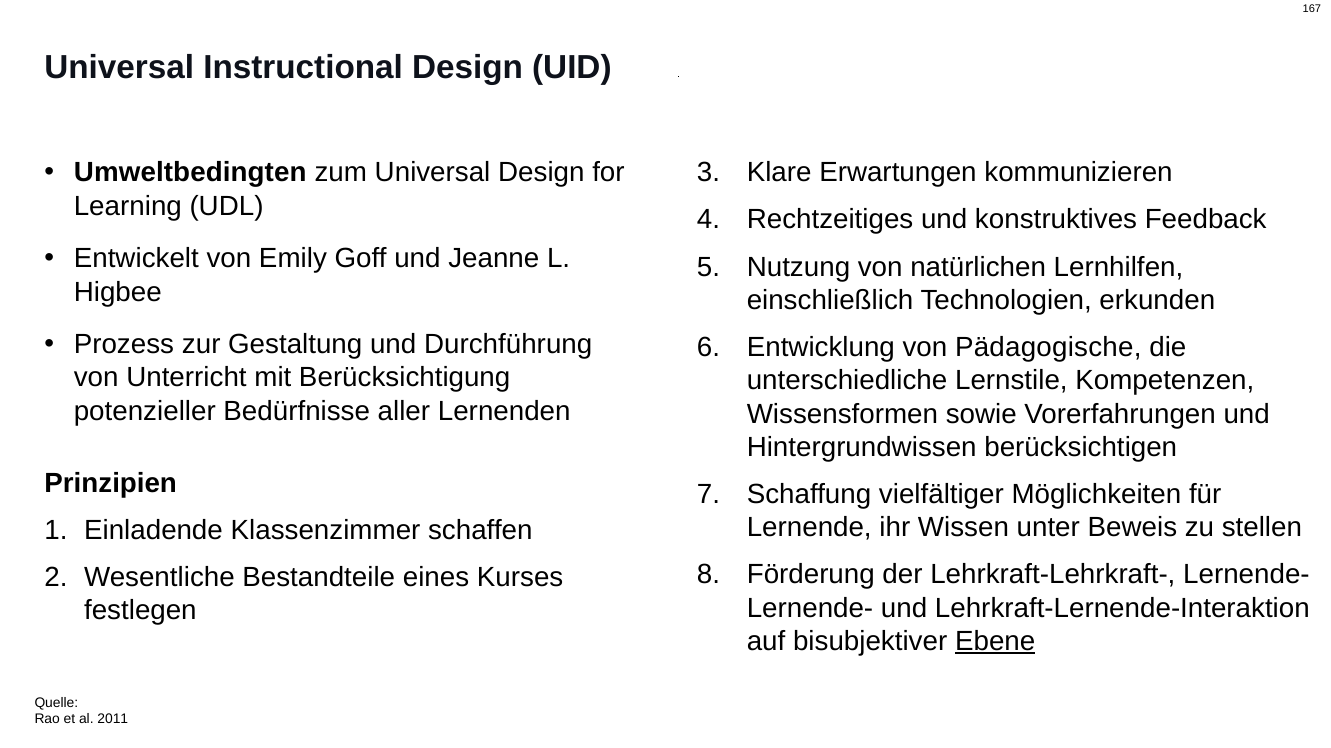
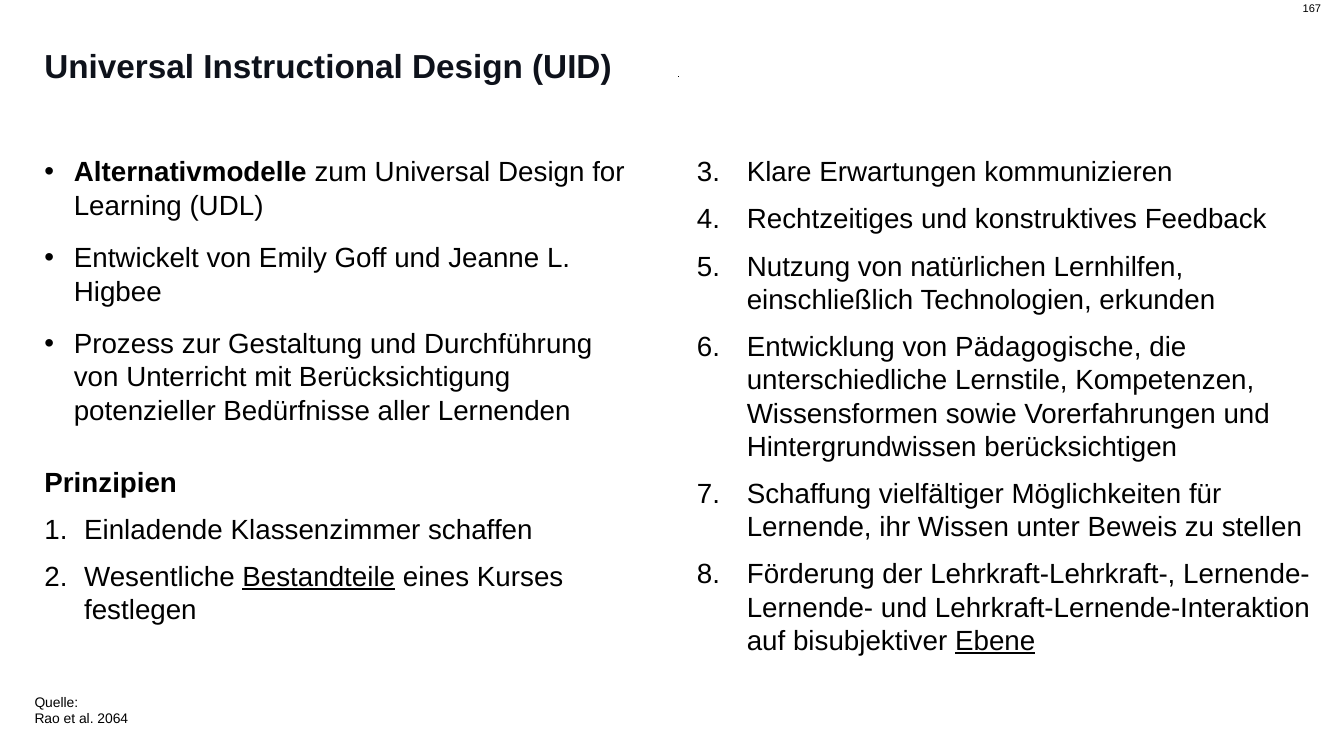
Umweltbedingten: Umweltbedingten -> Alternativmodelle (190, 173)
Bestandteile underline: none -> present (319, 578)
2011: 2011 -> 2064 (113, 720)
